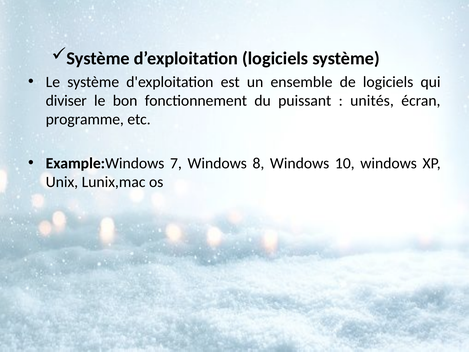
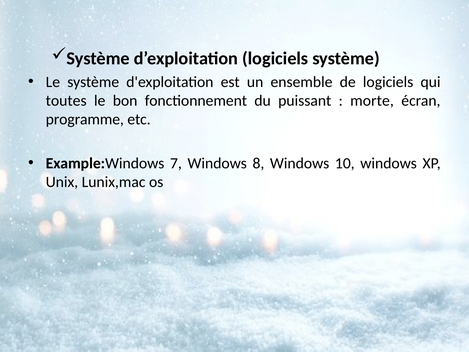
diviser: diviser -> toutes (66, 101)
unités: unités -> morte (372, 101)
